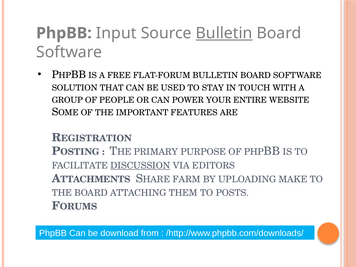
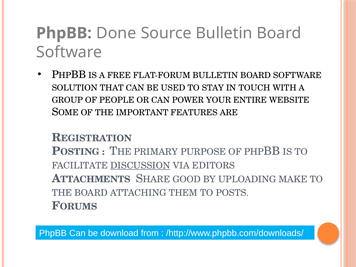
Input: Input -> Done (116, 33)
Bulletin underline: present -> none (224, 33)
FARM: FARM -> GOOD (187, 179)
